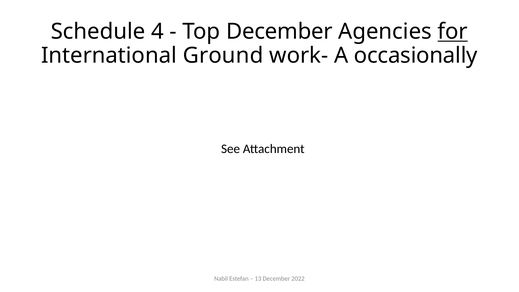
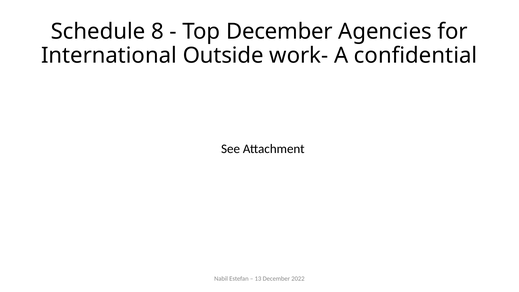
4: 4 -> 8 (157, 32)
for underline: present -> none (453, 32)
Ground: Ground -> Outside (223, 56)
occasionally: occasionally -> confidential (416, 56)
